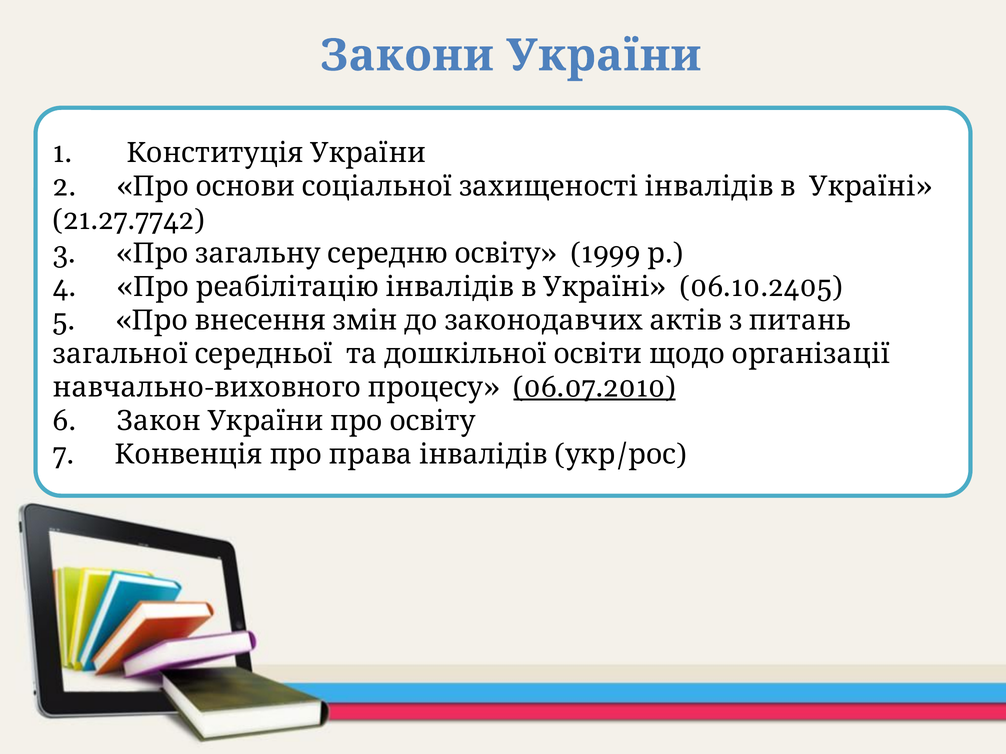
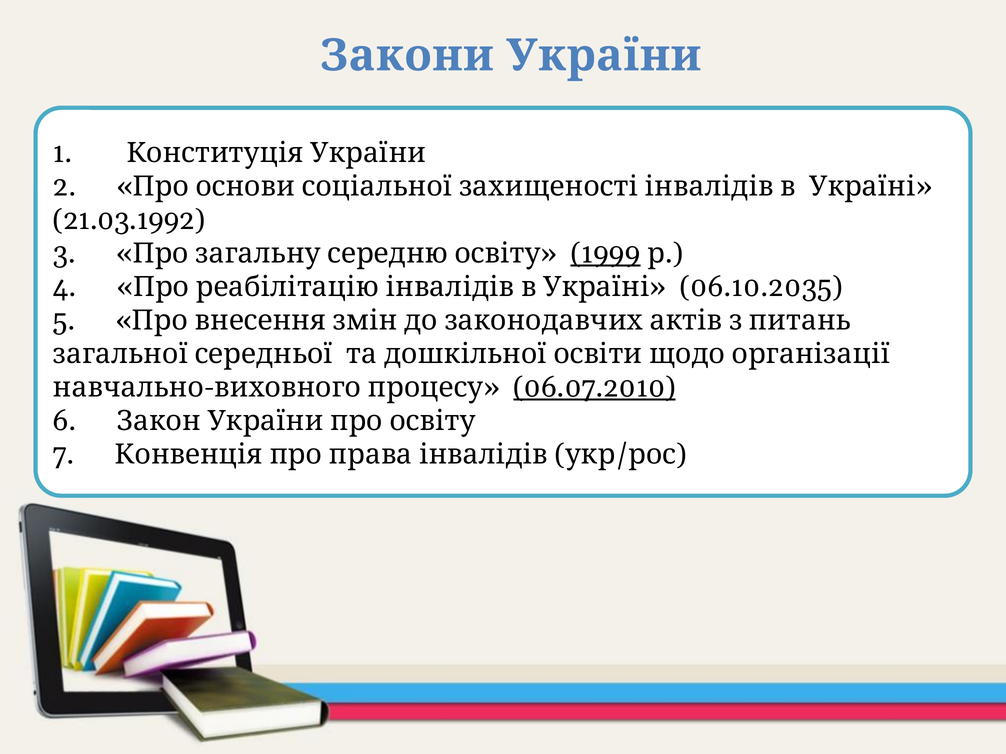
21.27.7742: 21.27.7742 -> 21.03.1992 (129, 220)
1999 underline: none -> present (606, 254)
06.10.2405: 06.10.2405 -> 06.10.2035 (761, 287)
